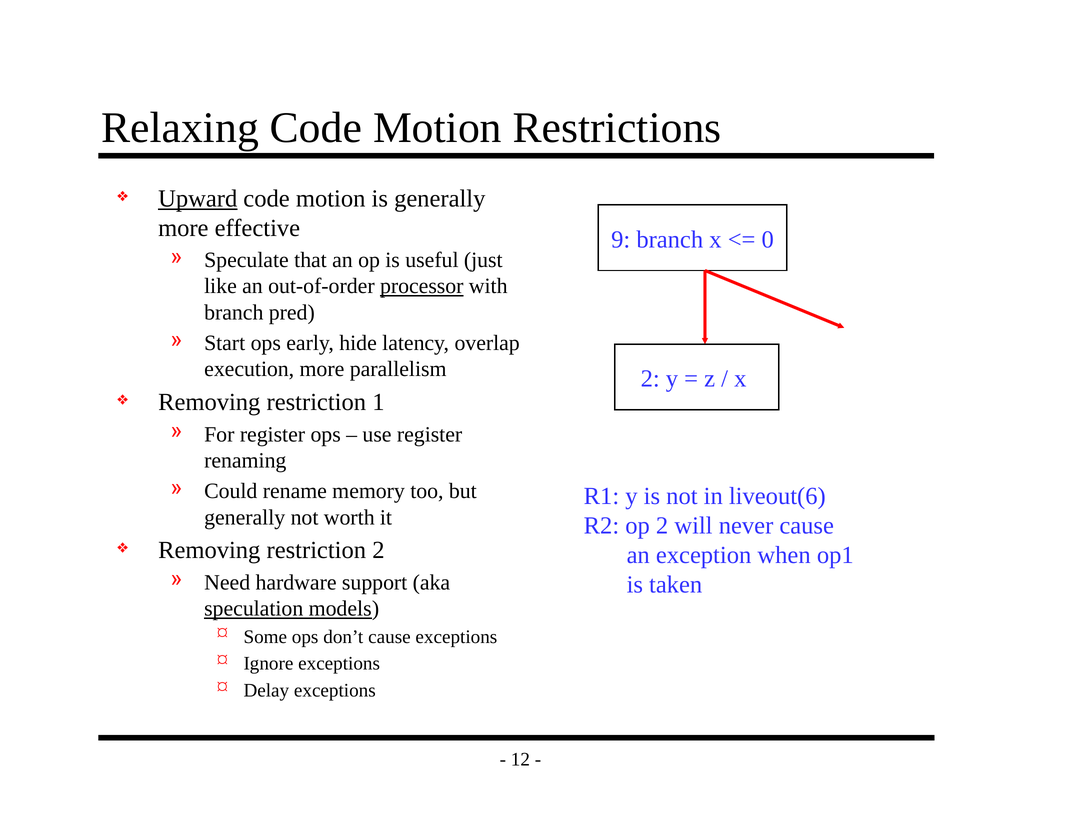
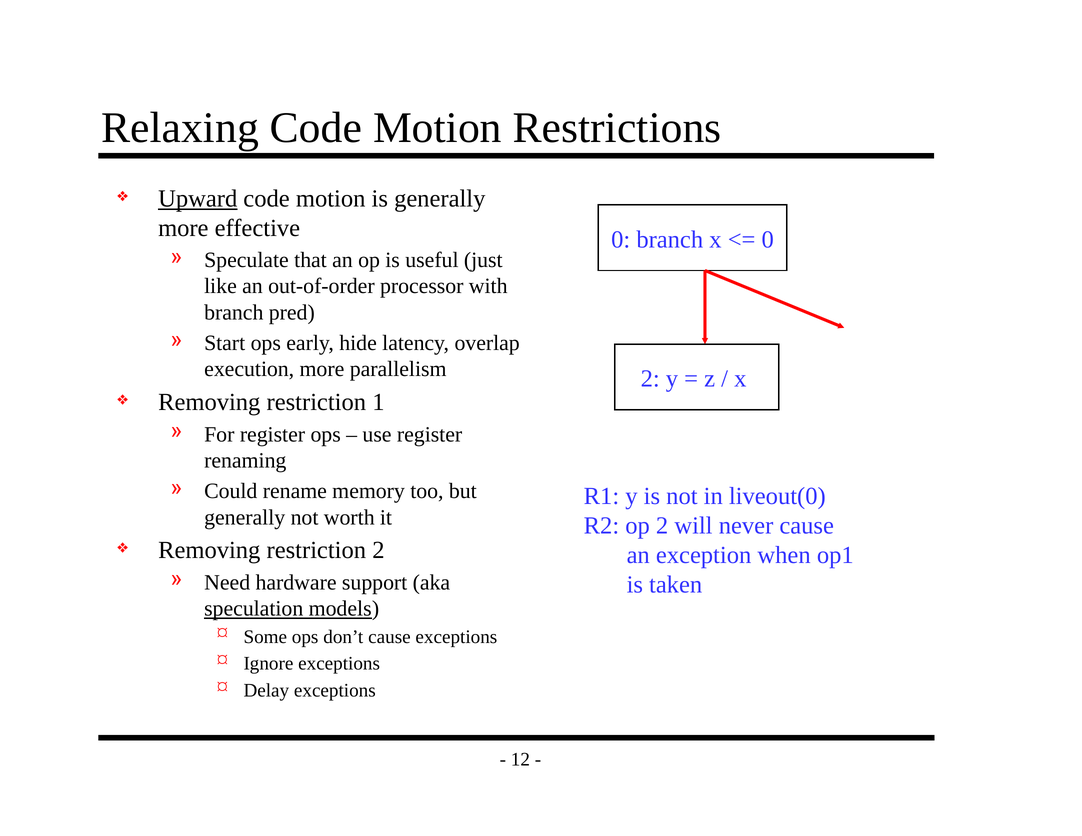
9: 9 -> 0 (621, 239)
processor underline: present -> none (422, 286)
liveout(6: liveout(6 -> liveout(0 (777, 496)
